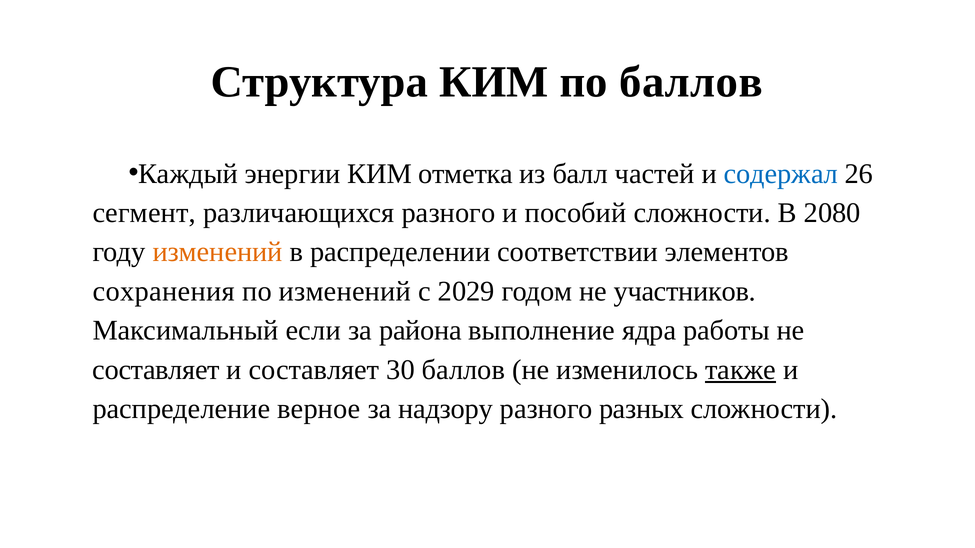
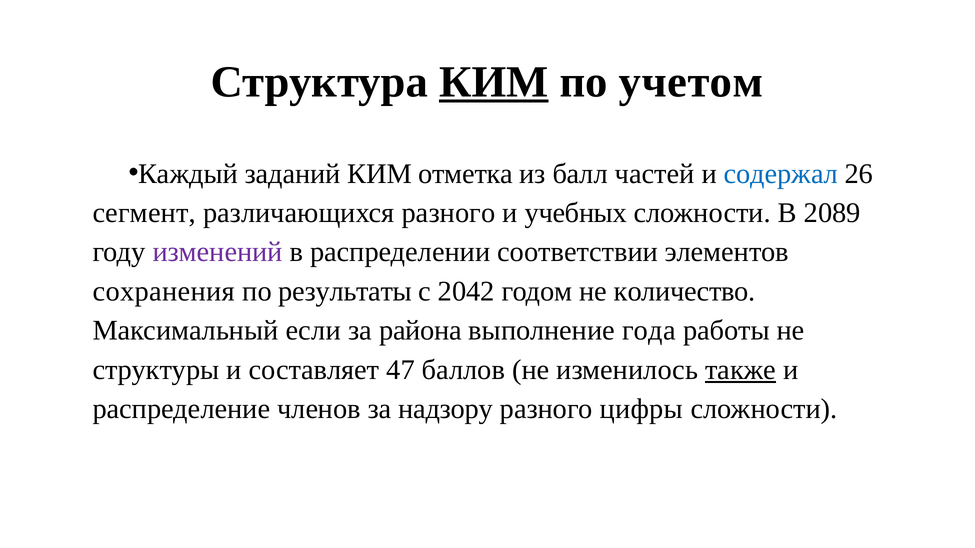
КИМ underline: none -> present (494, 82)
по баллов: баллов -> учетом (691, 82)
энергии: энергии -> заданий (293, 174)
пособий: пособий -> учебных (576, 213)
2080: 2080 -> 2089 (832, 213)
изменений colour: orange -> purple (218, 252)
по изменений: изменений -> результаты (345, 292)
2029: 2029 -> 2042 (466, 292)
участников: участников -> количество (685, 292)
ядра: ядра -> года (649, 331)
составляет: составляет -> структуры (156, 370)
30: 30 -> 47 (401, 370)
верное: верное -> членов (319, 409)
разных: разных -> цифры (641, 409)
